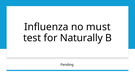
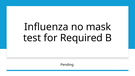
must: must -> mask (98, 27)
Naturally: Naturally -> Required (81, 38)
